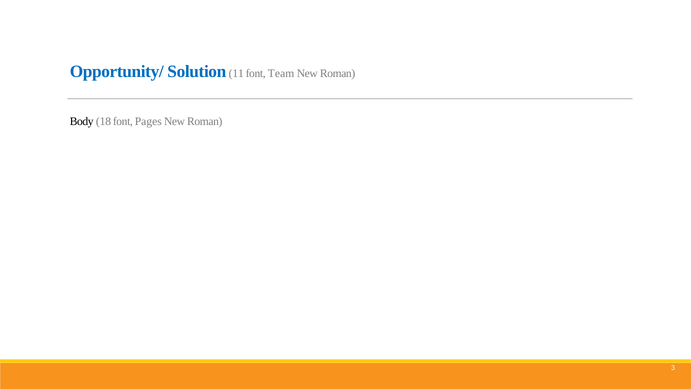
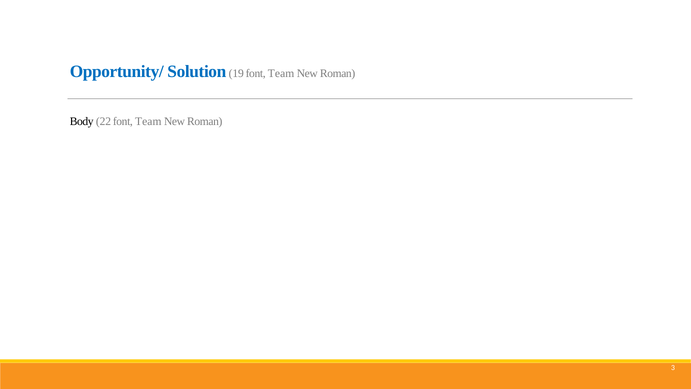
11: 11 -> 19 (236, 74)
18: 18 -> 22 (103, 121)
Pages: Pages -> Team (148, 121)
